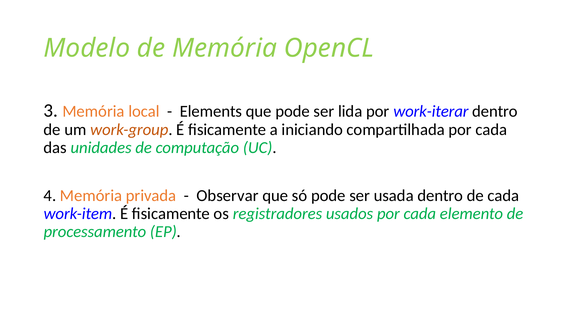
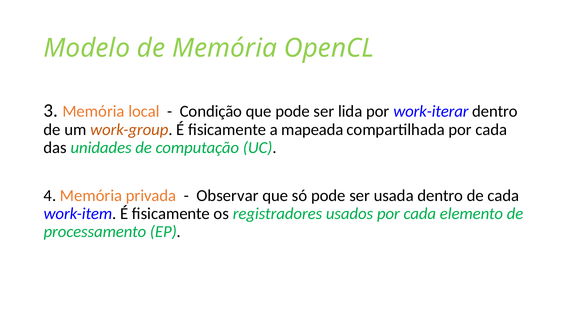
Elements: Elements -> Condição (211, 111)
iniciando: iniciando -> mapeada (312, 130)
